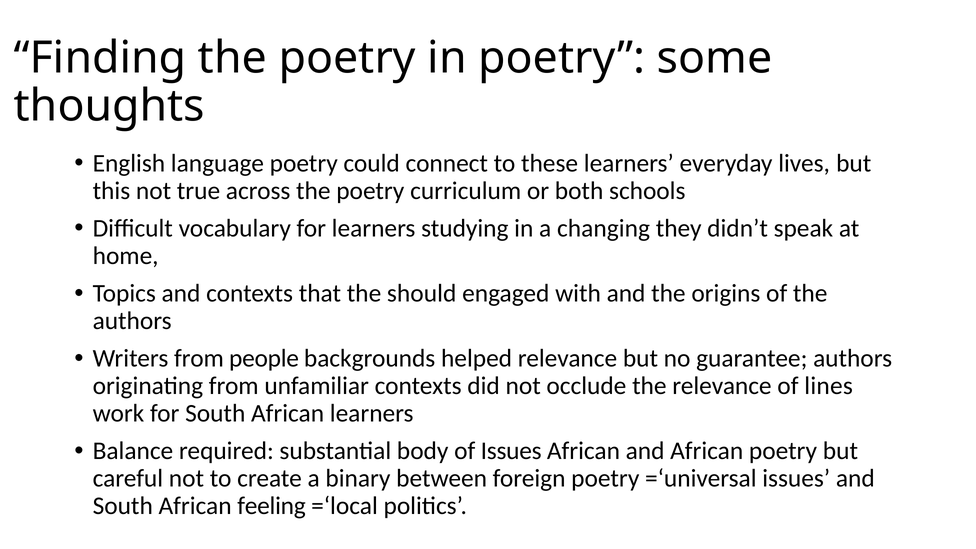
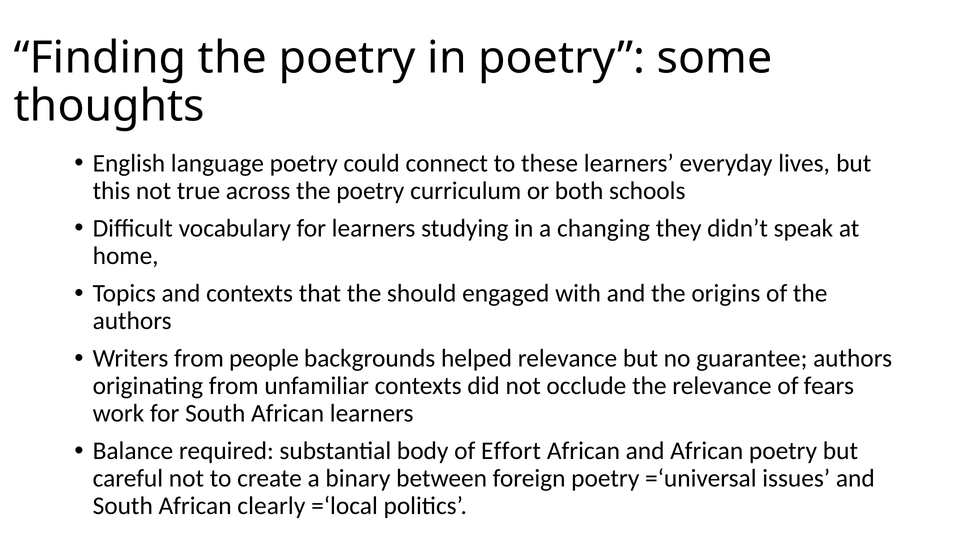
lines: lines -> fears (829, 386)
of Issues: Issues -> Effort (511, 451)
feeling: feeling -> clearly (271, 506)
